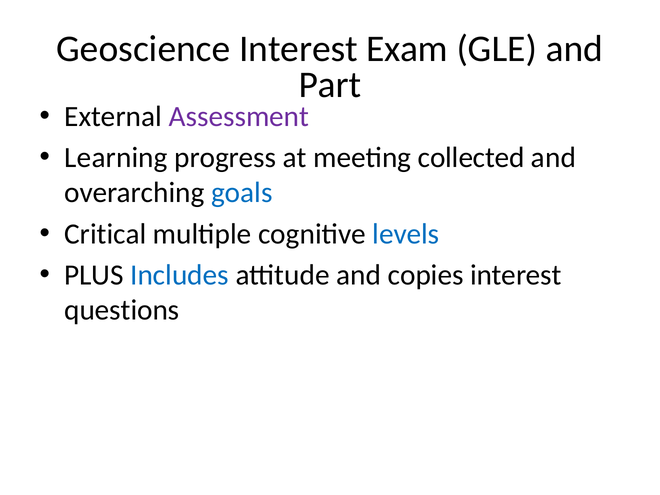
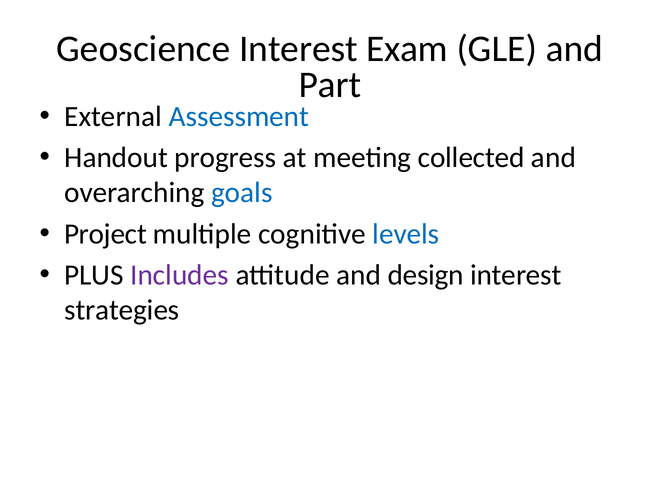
Assessment colour: purple -> blue (239, 116)
Learning: Learning -> Handout (116, 158)
Critical: Critical -> Project (105, 234)
Includes colour: blue -> purple (180, 275)
copies: copies -> design (426, 275)
questions: questions -> strategies (122, 310)
